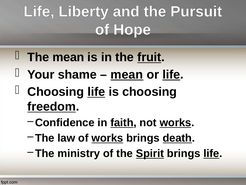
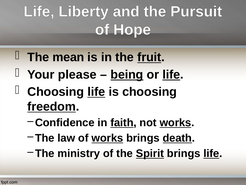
shame: shame -> please (77, 74)
mean: mean -> being (127, 74)
